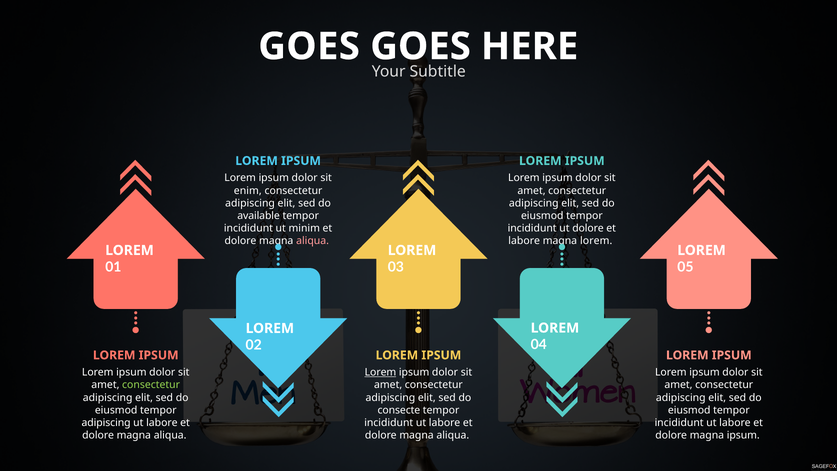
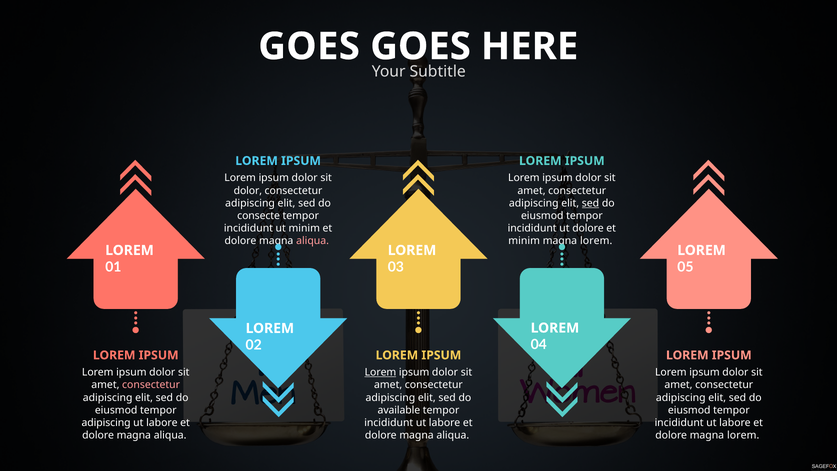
enim: enim -> dolor (248, 190)
sed underline: none -> present (591, 203)
available: available -> consecte (259, 216)
labore: labore -> minim (524, 241)
consectetur colour: light green -> pink (151, 385)
consecte: consecte -> available (399, 410)
dolore magna ipsum: ipsum -> lorem (743, 435)
